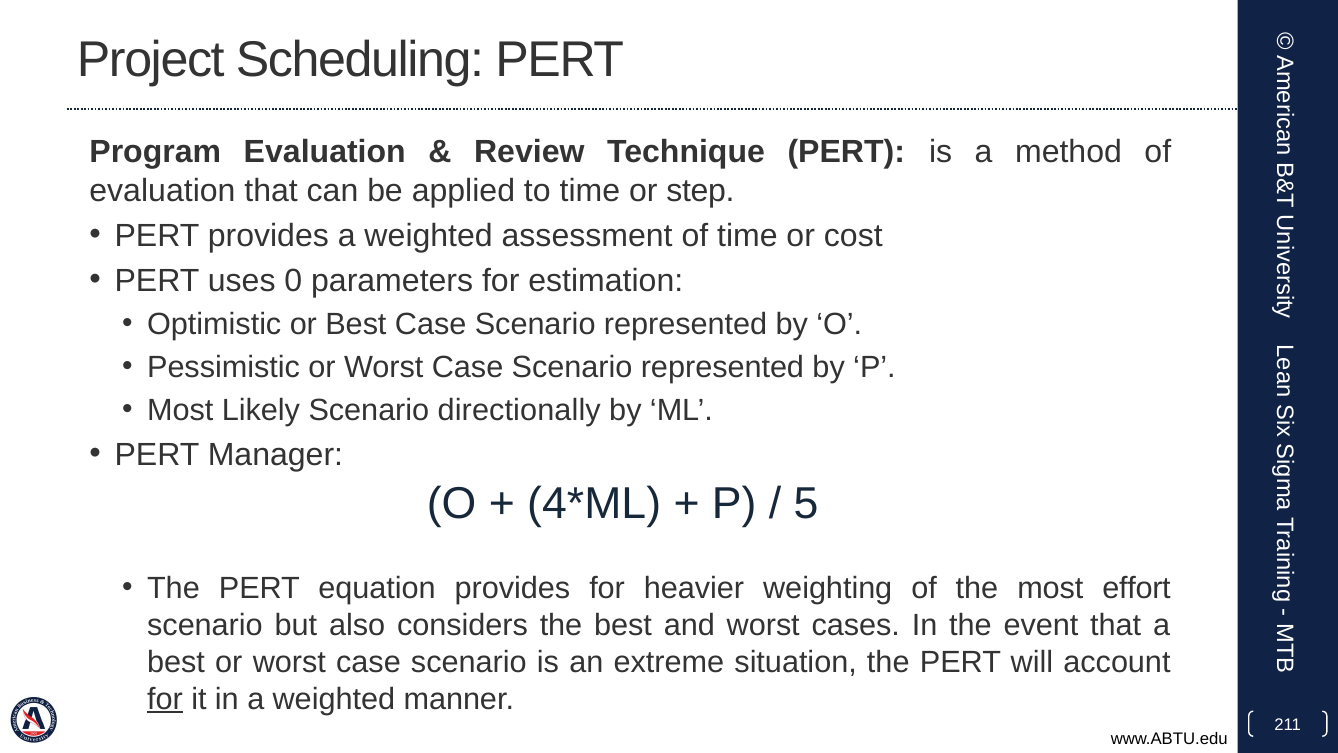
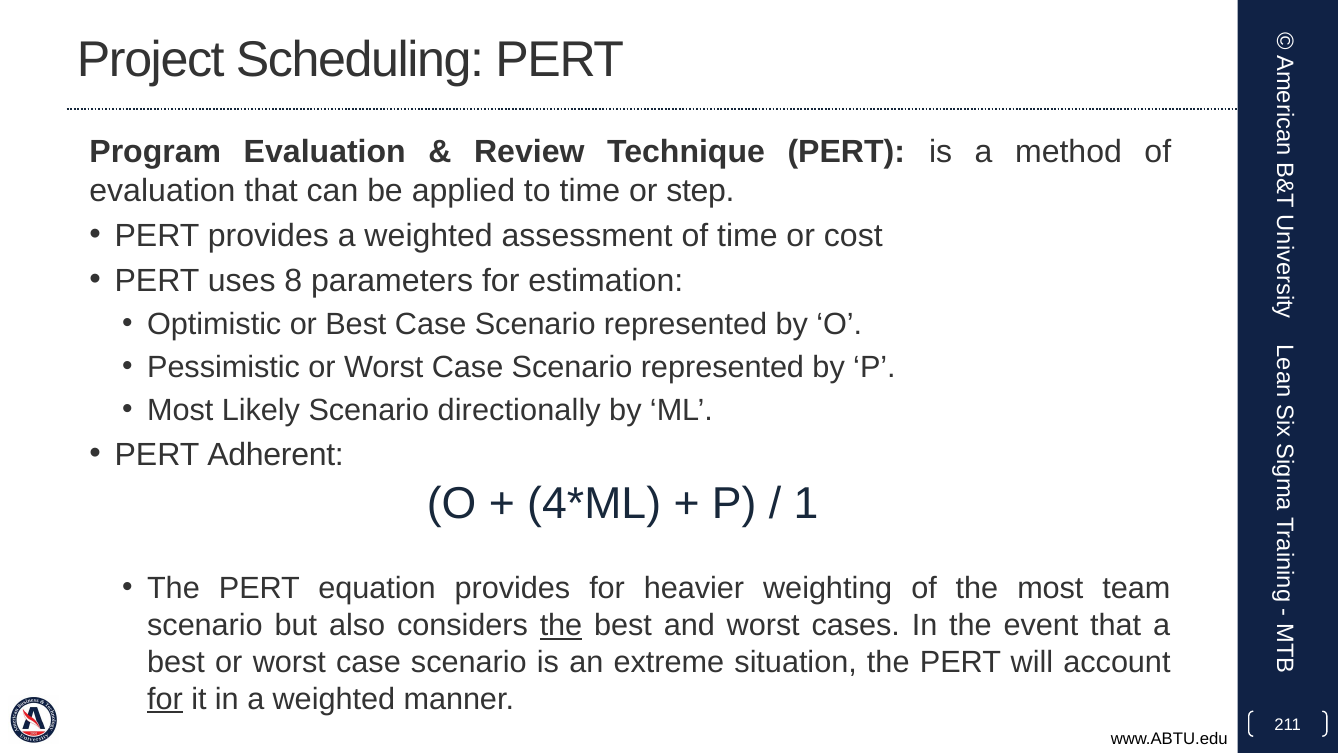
0: 0 -> 8 (293, 281)
Manager: Manager -> Adherent (276, 454)
5: 5 -> 1 (806, 503)
effort: effort -> team (1136, 588)
the underline: none -> present (561, 625)
